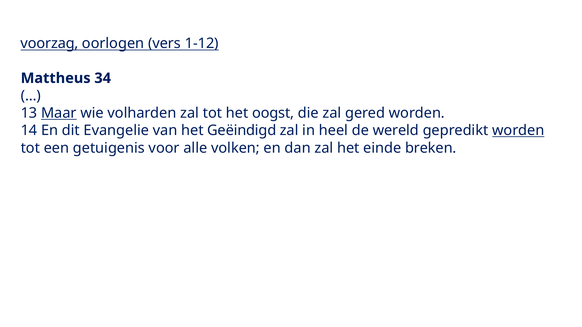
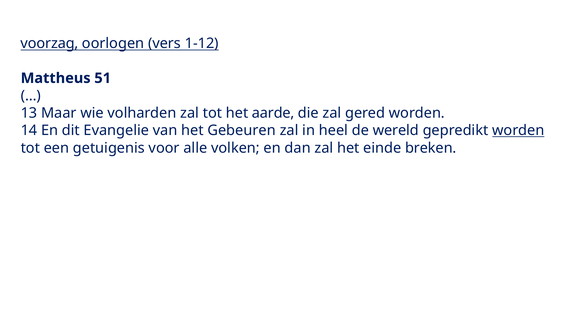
34: 34 -> 51 (103, 78)
Maar underline: present -> none (59, 113)
oogst: oogst -> aarde (273, 113)
Geëindigd: Geëindigd -> Gebeuren (242, 131)
